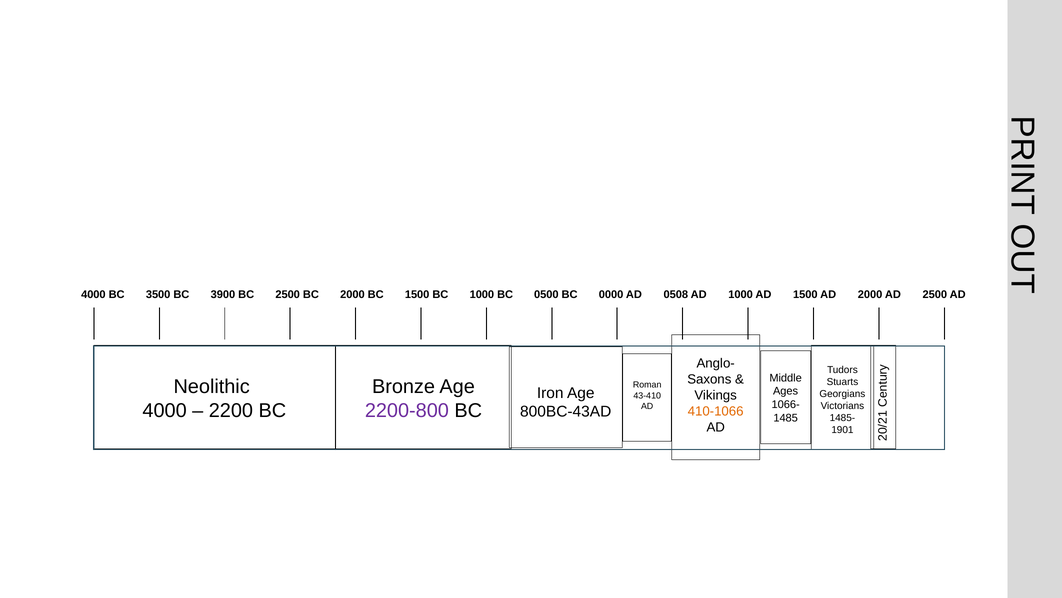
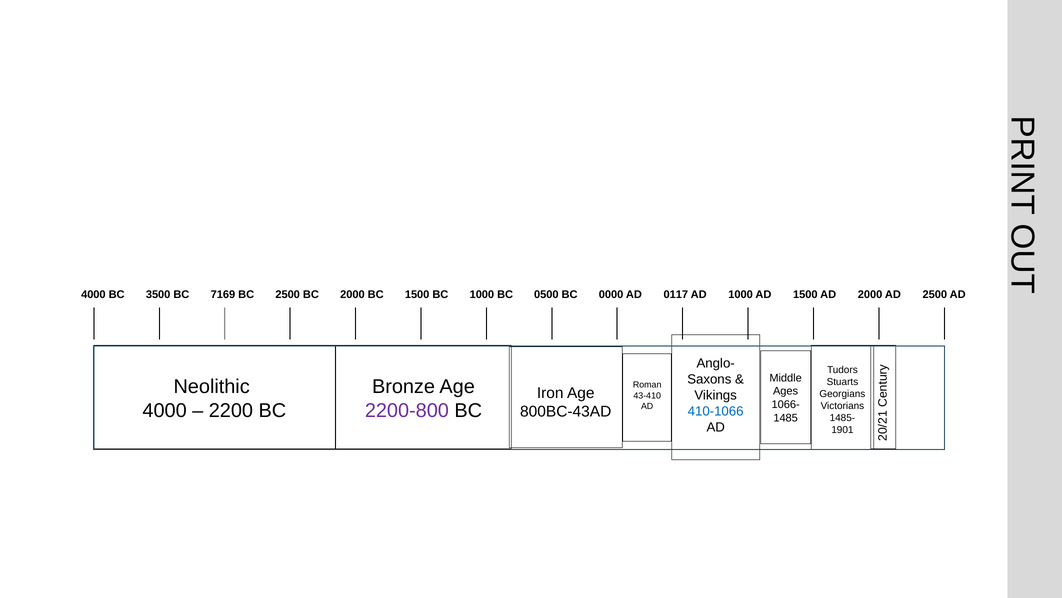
3900: 3900 -> 7169 (223, 294)
0508: 0508 -> 0117 (676, 294)
410-1066 colour: orange -> blue (716, 411)
